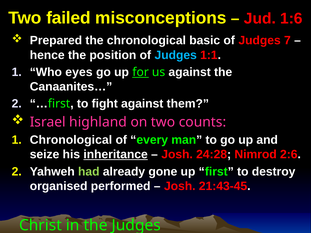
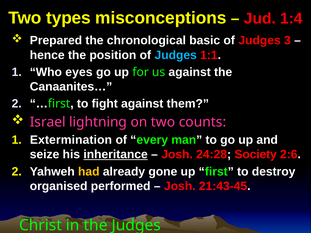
failed: failed -> types (68, 18)
1:6: 1:6 -> 1:4 (291, 18)
7: 7 -> 3 (287, 41)
for underline: present -> none (141, 72)
highland: highland -> lightning (98, 122)
1 Chronological: Chronological -> Extermination (71, 140)
Nimrod: Nimrod -> Society (256, 155)
had colour: light green -> yellow (89, 172)
